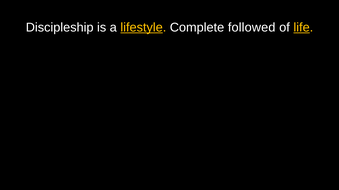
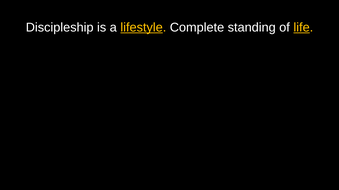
followed: followed -> standing (252, 27)
